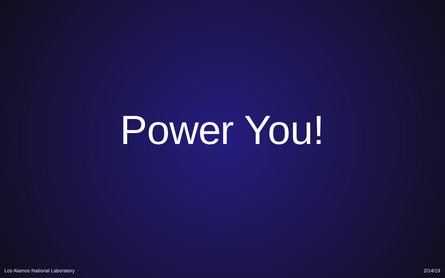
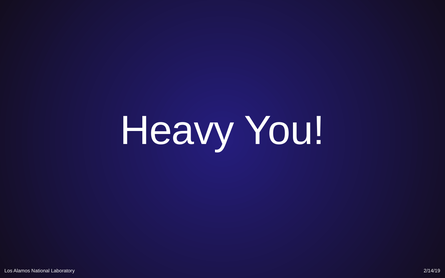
Power: Power -> Heavy (177, 131)
